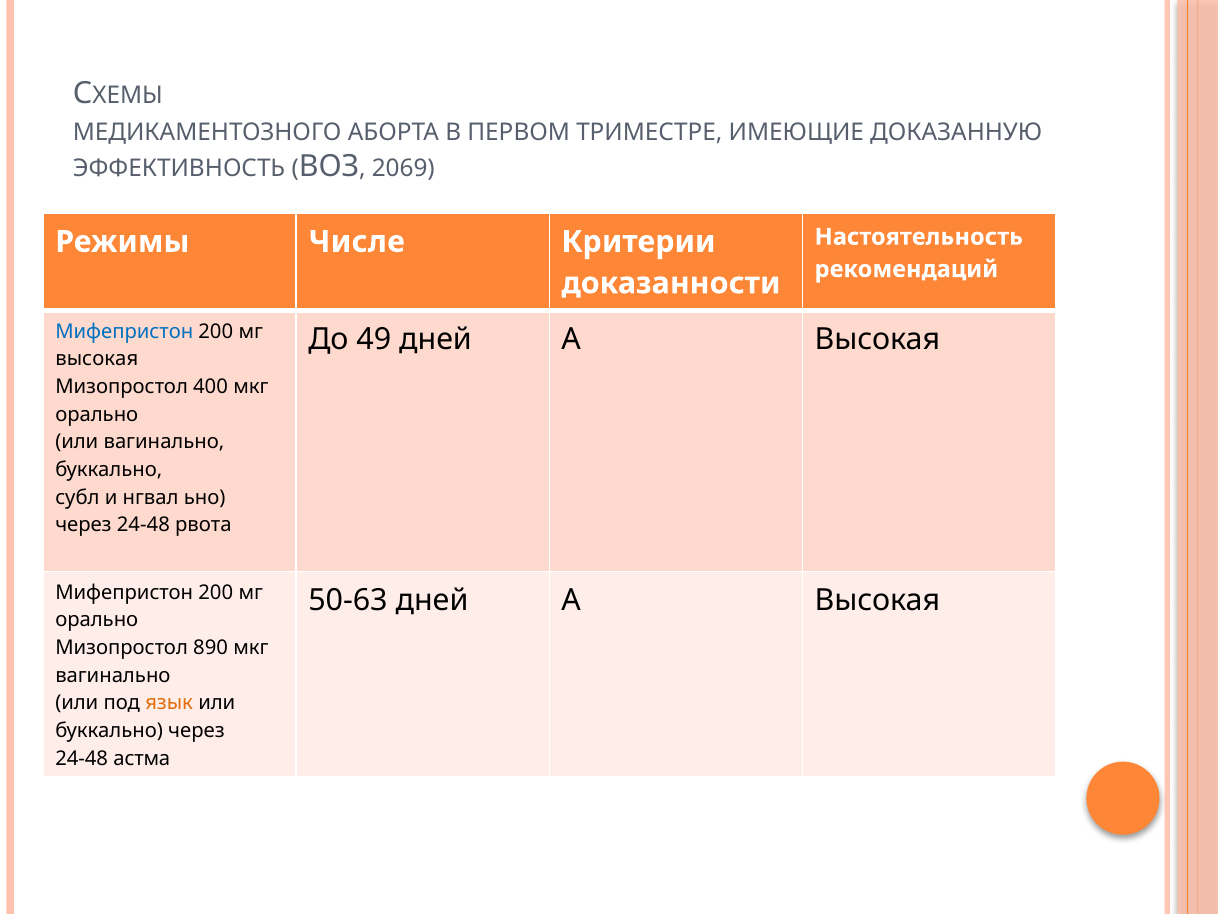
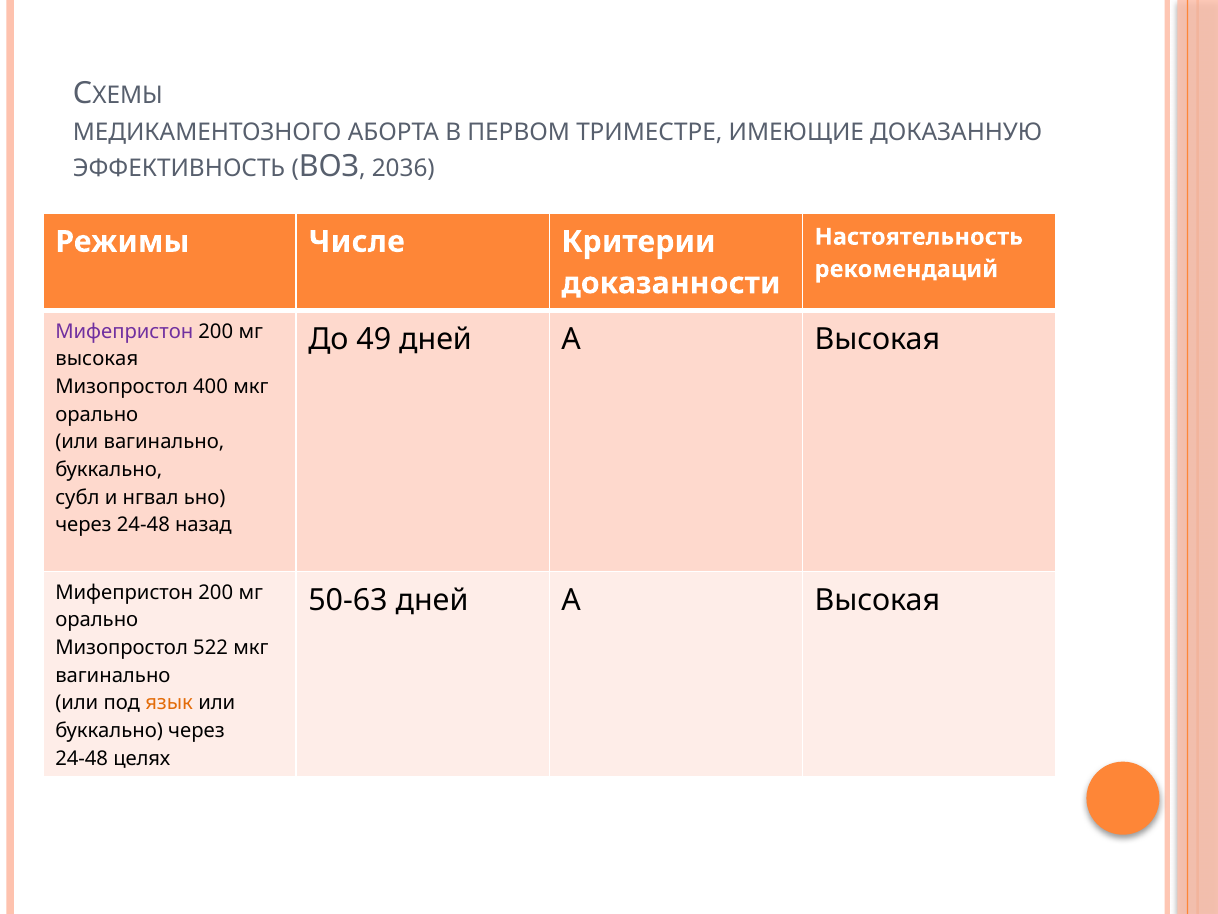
2069: 2069 -> 2036 (403, 169)
Мифепристон colour: blue -> purple (124, 331)
рвота: рвота -> назад (203, 525)
890: 890 -> 522 (211, 647)
астма: астма -> целях (142, 758)
